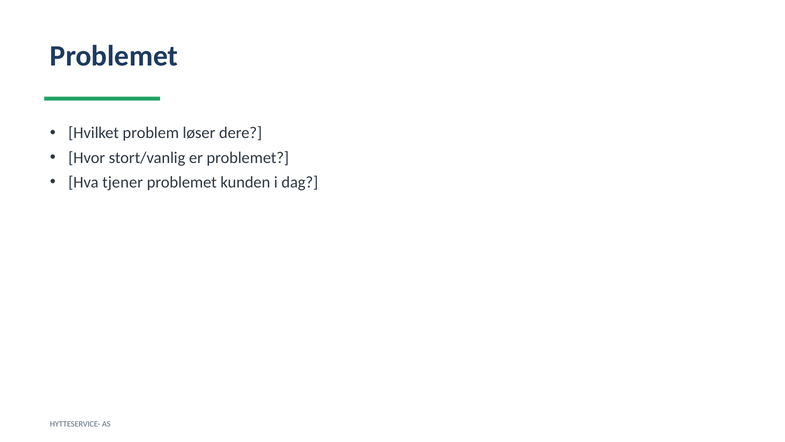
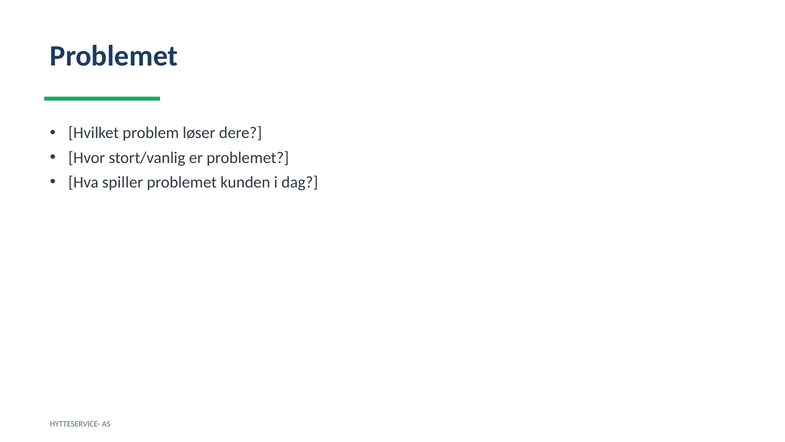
tjener: tjener -> spiller (123, 182)
